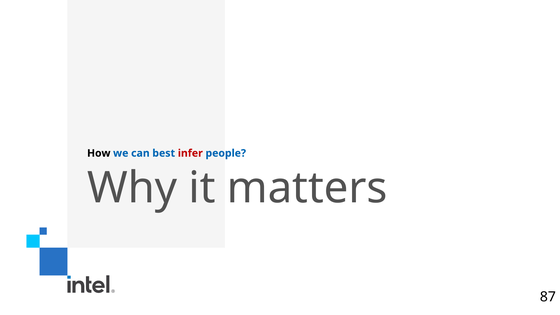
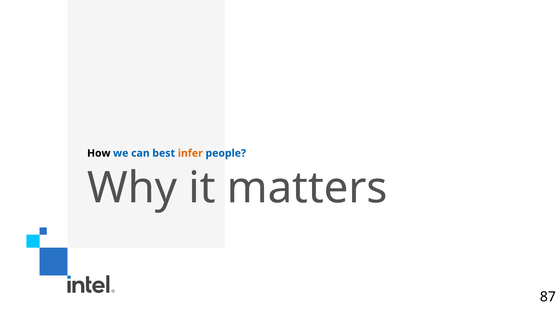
infer colour: red -> orange (190, 153)
